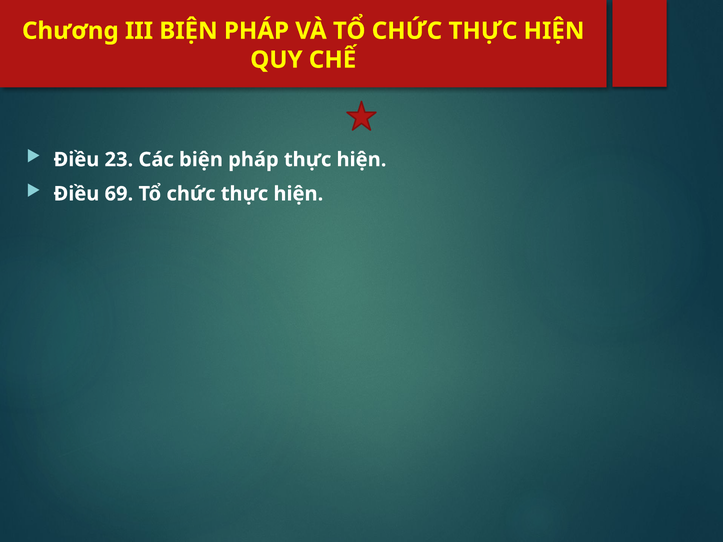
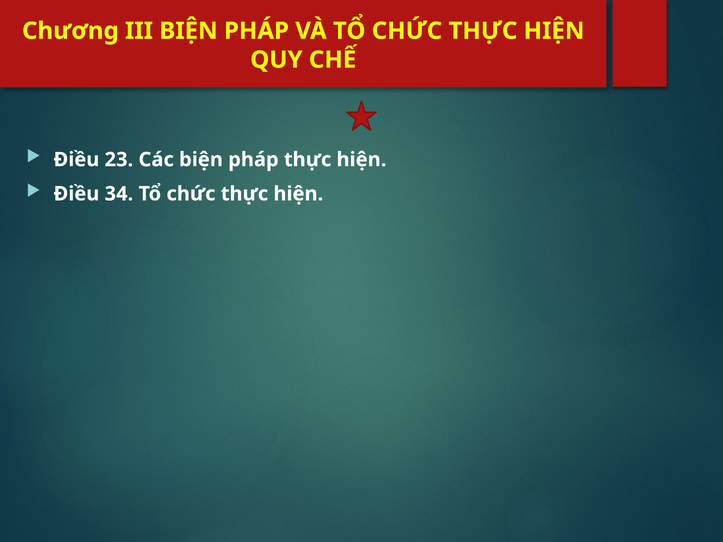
69: 69 -> 34 (119, 194)
